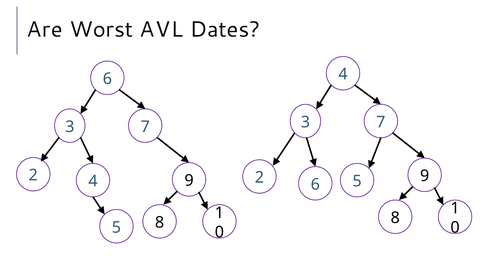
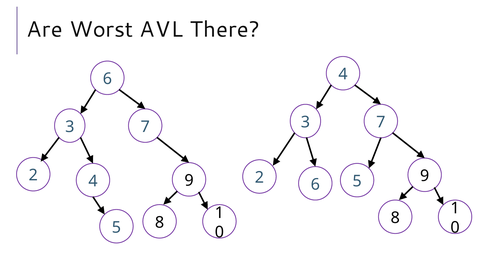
Dates: Dates -> There (225, 30)
